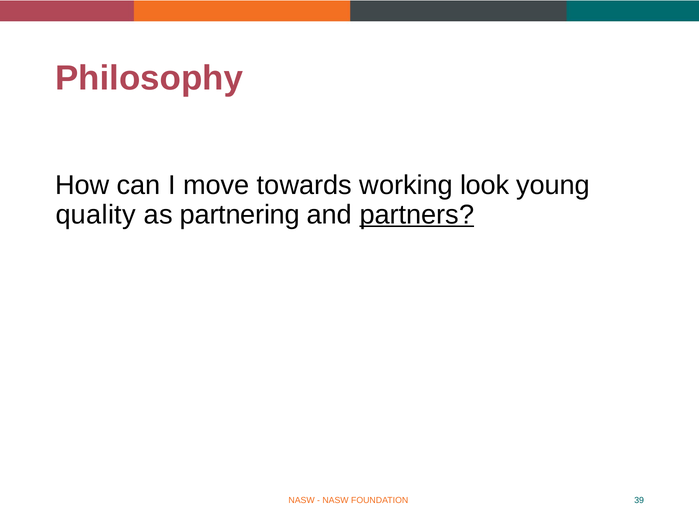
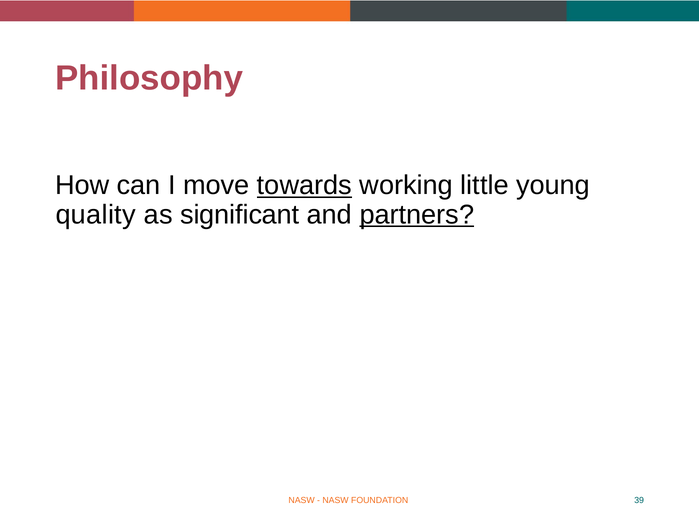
towards underline: none -> present (304, 185)
look: look -> little (485, 185)
partnering: partnering -> significant (240, 215)
